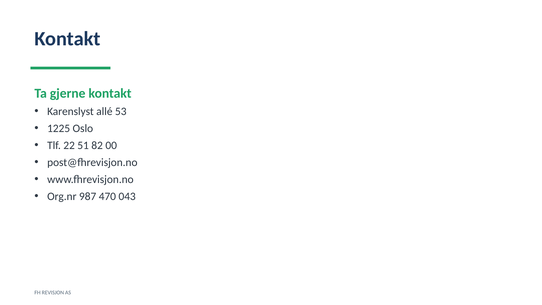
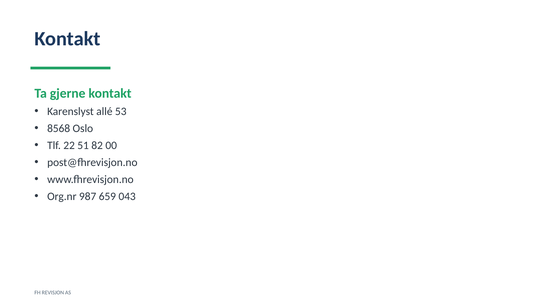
1225: 1225 -> 8568 (59, 128)
470: 470 -> 659 (107, 196)
